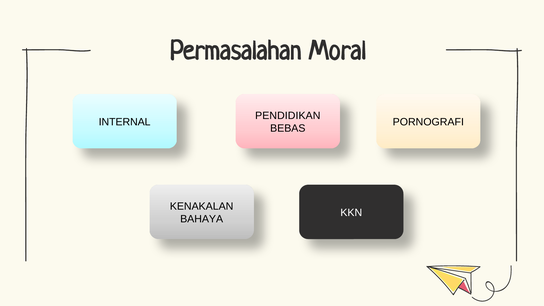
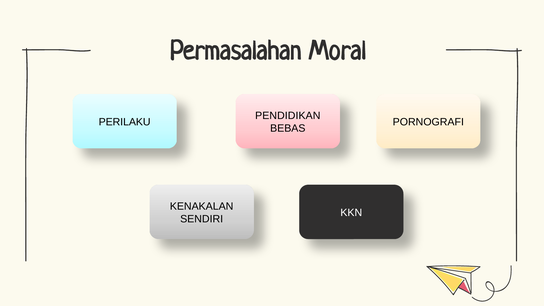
INTERNAL: INTERNAL -> PERILAKU (125, 122)
BAHAYA: BAHAYA -> SENDIRI (202, 219)
